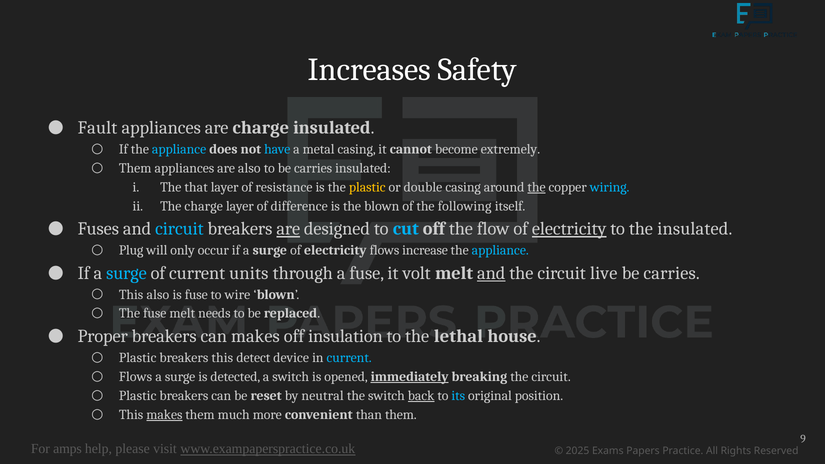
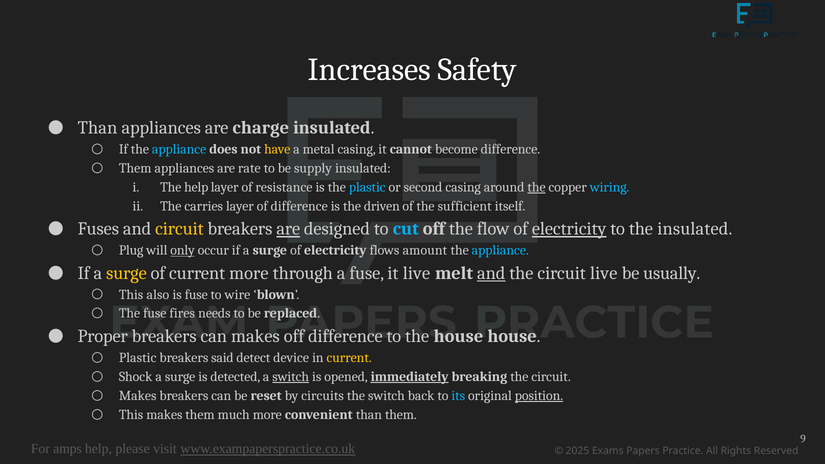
Fault: Fault -> Than (98, 128)
have colour: light blue -> yellow (277, 149)
become extremely: extremely -> difference (510, 149)
are also: also -> rate (249, 168)
to be carries: carries -> supply (313, 168)
The that: that -> help (196, 187)
plastic colour: yellow -> light blue (367, 187)
double: double -> second (423, 187)
The charge: charge -> carries (204, 206)
the blown: blown -> driven (382, 206)
following: following -> sufficient (465, 206)
circuit colour: light blue -> yellow (179, 229)
only underline: none -> present (183, 250)
increase: increase -> amount (425, 250)
surge colour: light blue -> yellow (126, 273)
current units: units -> more (249, 273)
it volt: volt -> live (416, 273)
carries: carries -> usually (672, 273)
fuse melt: melt -> fires (182, 314)
off insulation: insulation -> difference (345, 336)
the lethal: lethal -> house (459, 336)
breakers this: this -> said (222, 358)
current colour: light blue -> yellow (349, 358)
Flows: Flows -> Shock (136, 377)
switch underline: none -> present (291, 377)
Plastic: Plastic -> Makes (138, 396)
neutral: neutral -> circuits (323, 396)
back underline: present -> none (421, 396)
position underline: none -> present (539, 396)
makes underline: present -> none (164, 415)
